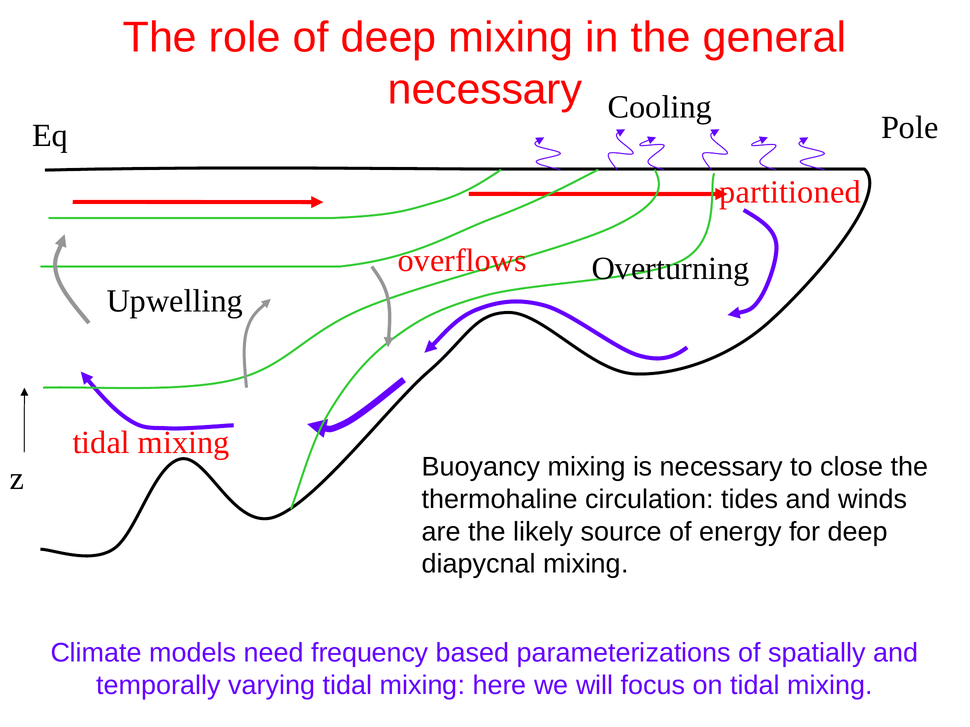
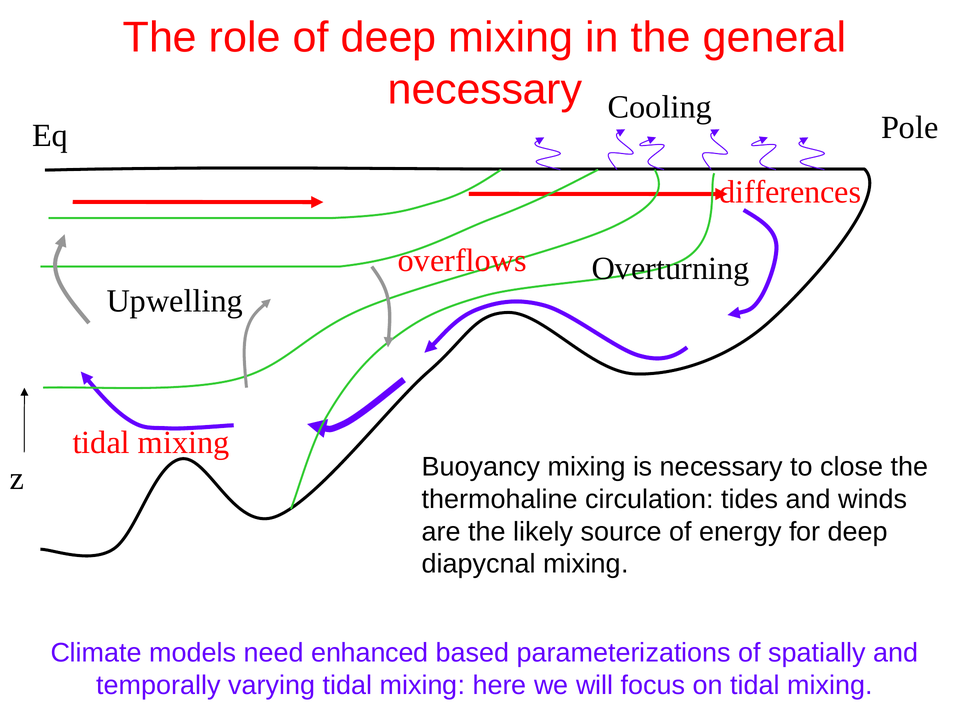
partitioned: partitioned -> differences (790, 192)
frequency: frequency -> enhanced (370, 653)
